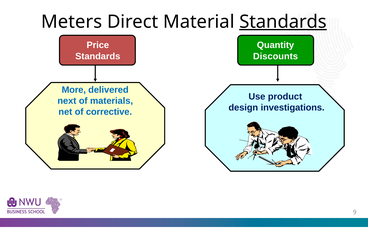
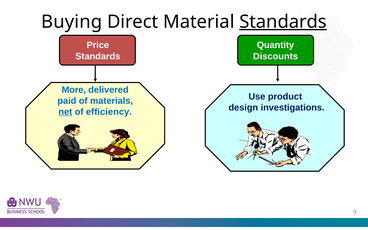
Meters: Meters -> Buying (72, 22)
next: next -> paid (67, 101)
net underline: none -> present (65, 112)
corrective: corrective -> efficiency (109, 112)
